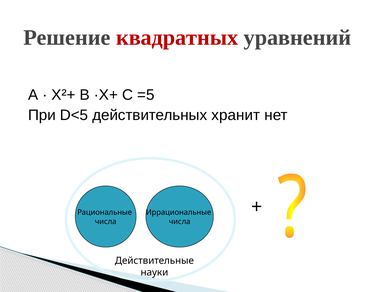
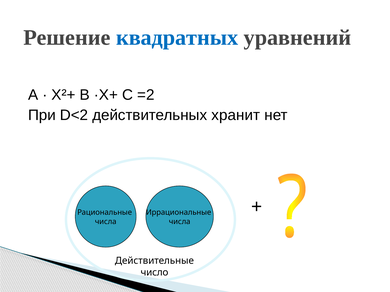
квадратных colour: red -> blue (177, 38)
=5: =5 -> =2 (146, 95)
D<5: D<5 -> D<2 (74, 115)
науки: науки -> число (154, 273)
